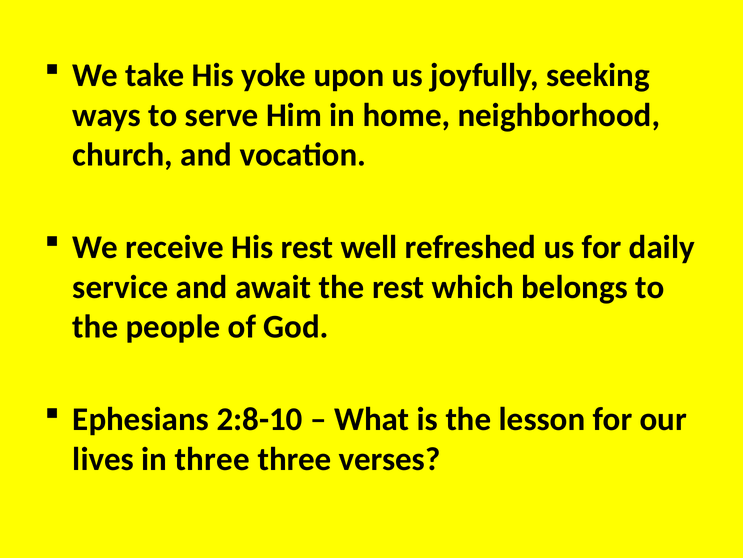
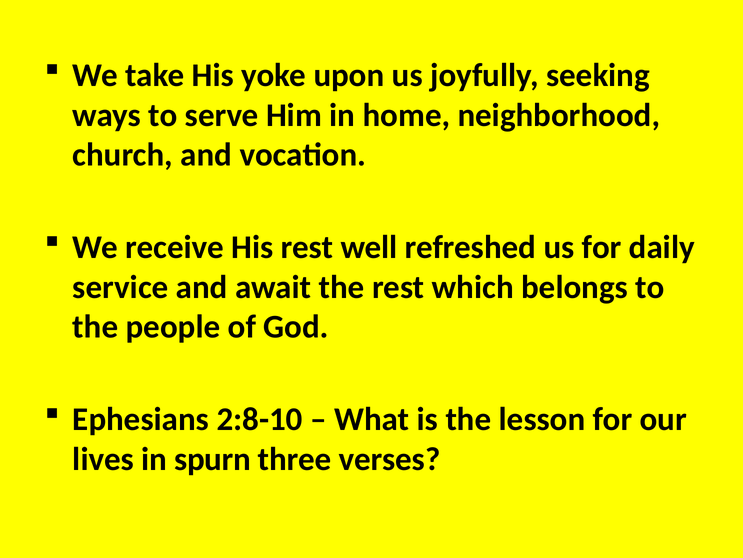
in three: three -> spurn (213, 459)
